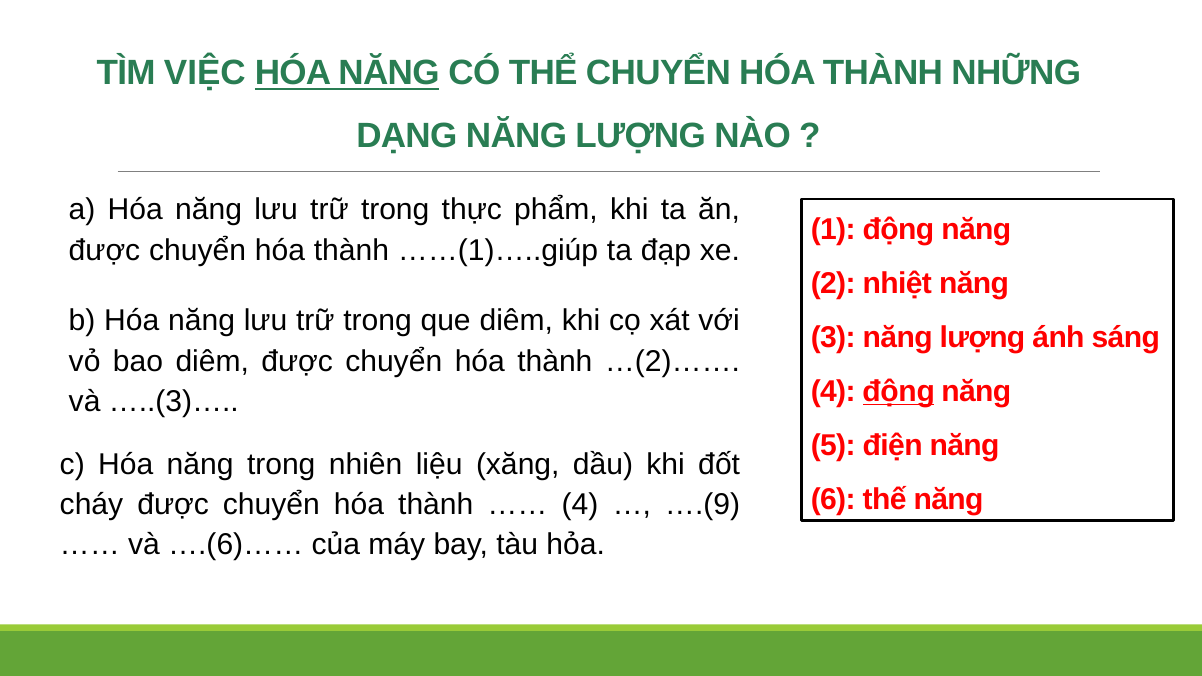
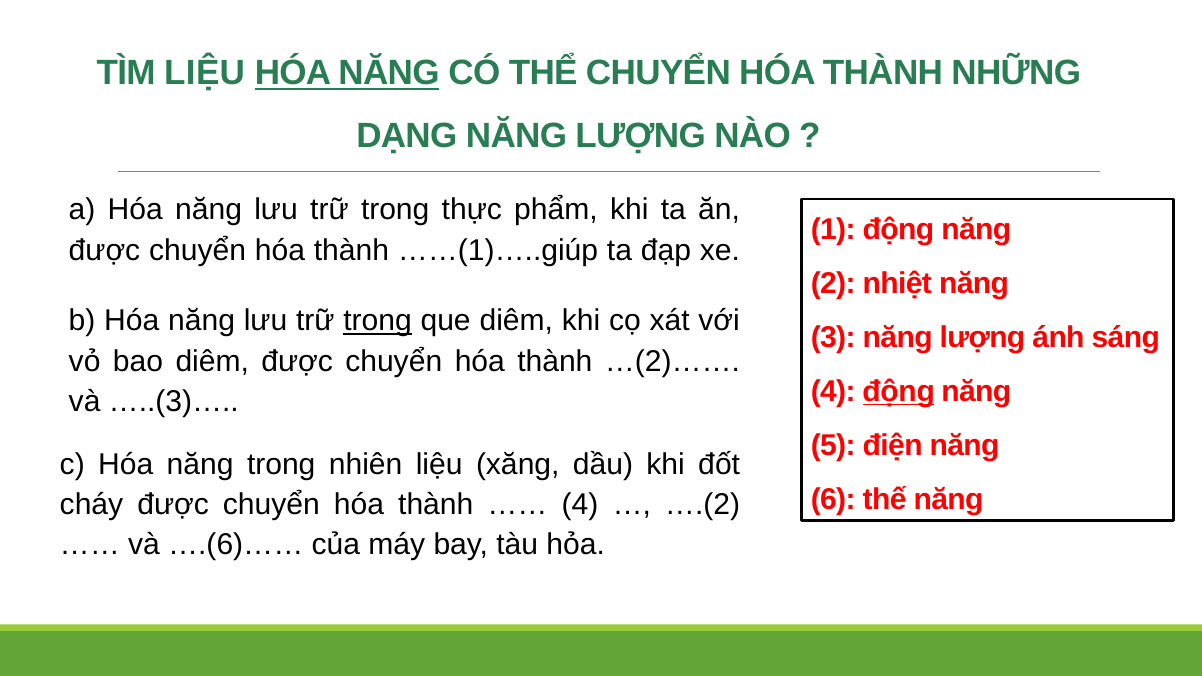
TÌM VIỆC: VIỆC -> LIỆU (205, 73)
trong underline: none -> present (378, 321)
….(9: ….(9 -> ….(2 (703, 505)
